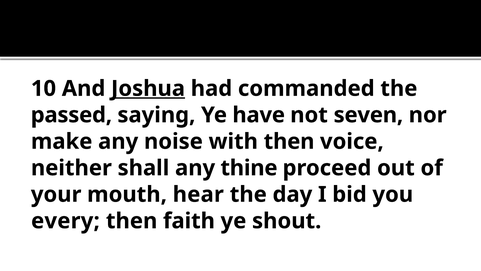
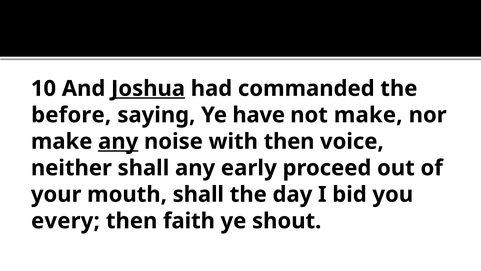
passed: passed -> before (71, 115)
not seven: seven -> make (368, 115)
any underline: none -> present (118, 141)
thine: thine -> early (249, 168)
mouth hear: hear -> shall (198, 194)
